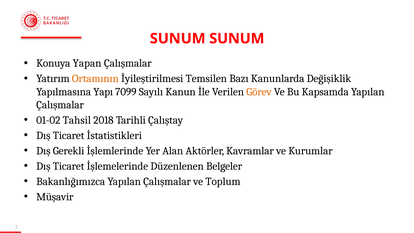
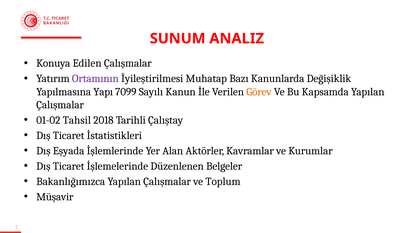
SUNUM SUNUM: SUNUM -> ANALIZ (237, 39)
Yapan: Yapan -> Edilen (87, 63)
Ortamının colour: orange -> purple (95, 79)
Temsilen: Temsilen -> Muhatap (206, 79)
Gerekli: Gerekli -> Eşyada (69, 151)
